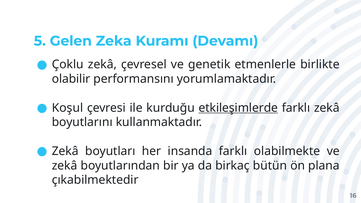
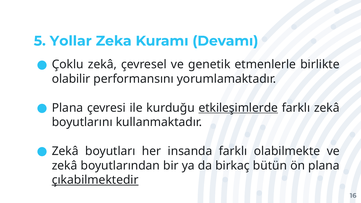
Gelen: Gelen -> Yollar (71, 41)
Koşul: Koşul -> Plana (68, 108)
çıkabilmektedir underline: none -> present (95, 180)
